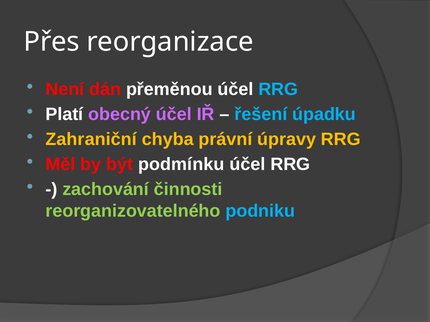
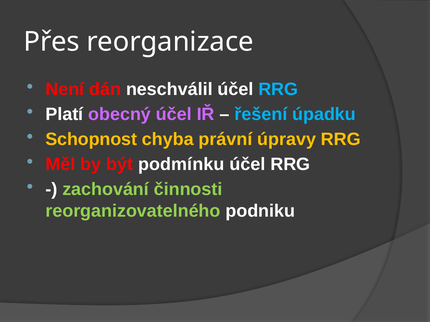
přeměnou: přeměnou -> neschválil (169, 89)
Zahraniční: Zahraniční -> Schopnost (91, 140)
podniku colour: light blue -> white (260, 211)
